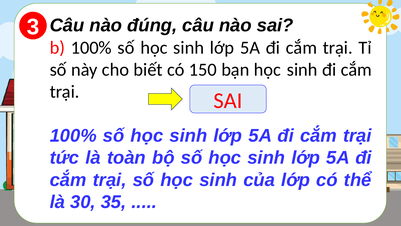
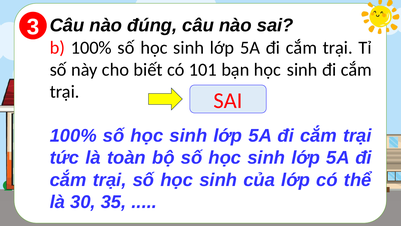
150: 150 -> 101 (203, 70)
